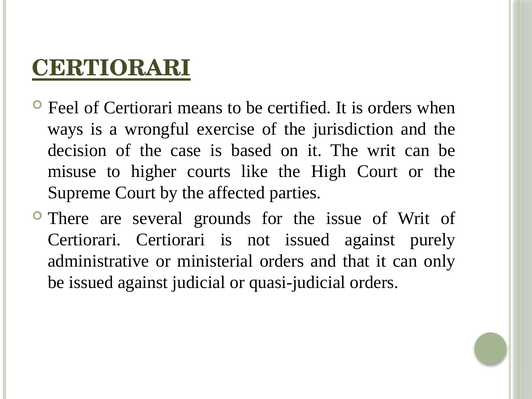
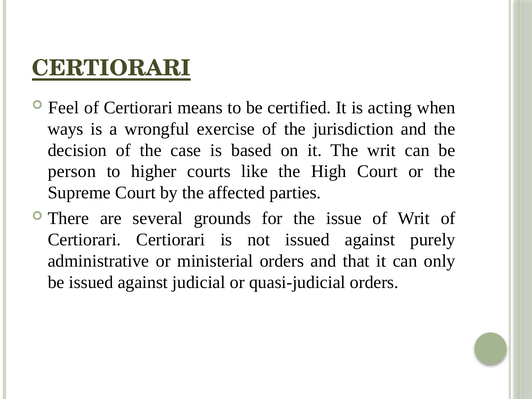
is orders: orders -> acting (390, 108)
misuse: misuse -> person (72, 171)
